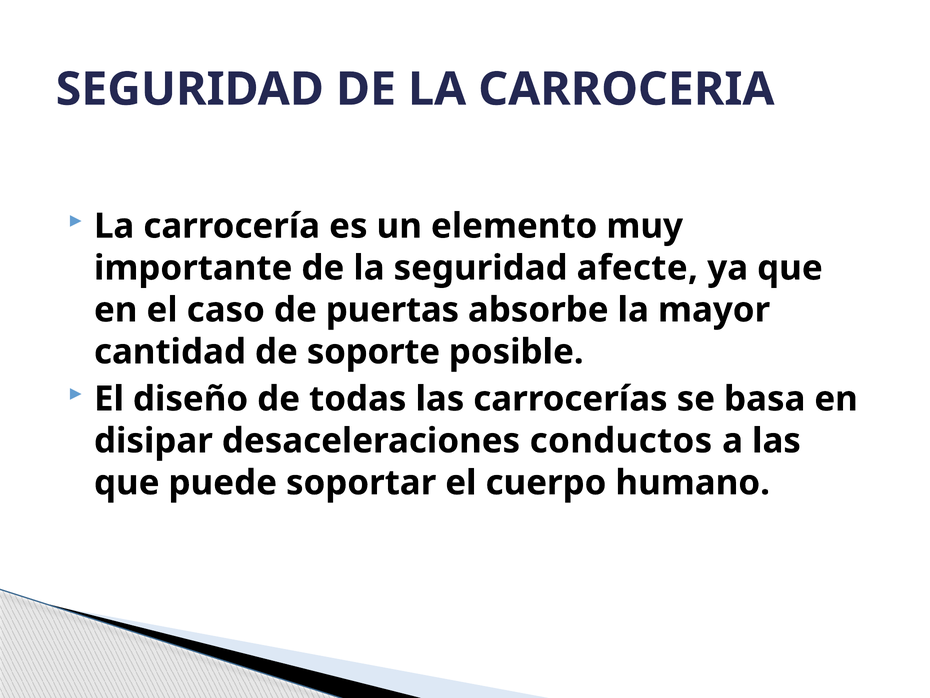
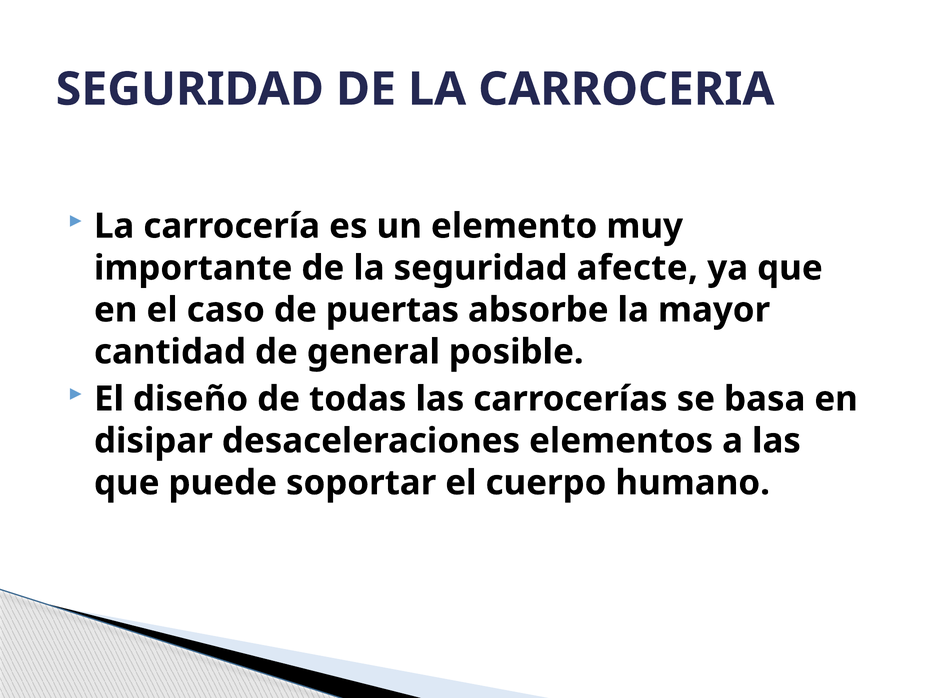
soporte: soporte -> general (373, 352)
conductos: conductos -> elementos (621, 441)
